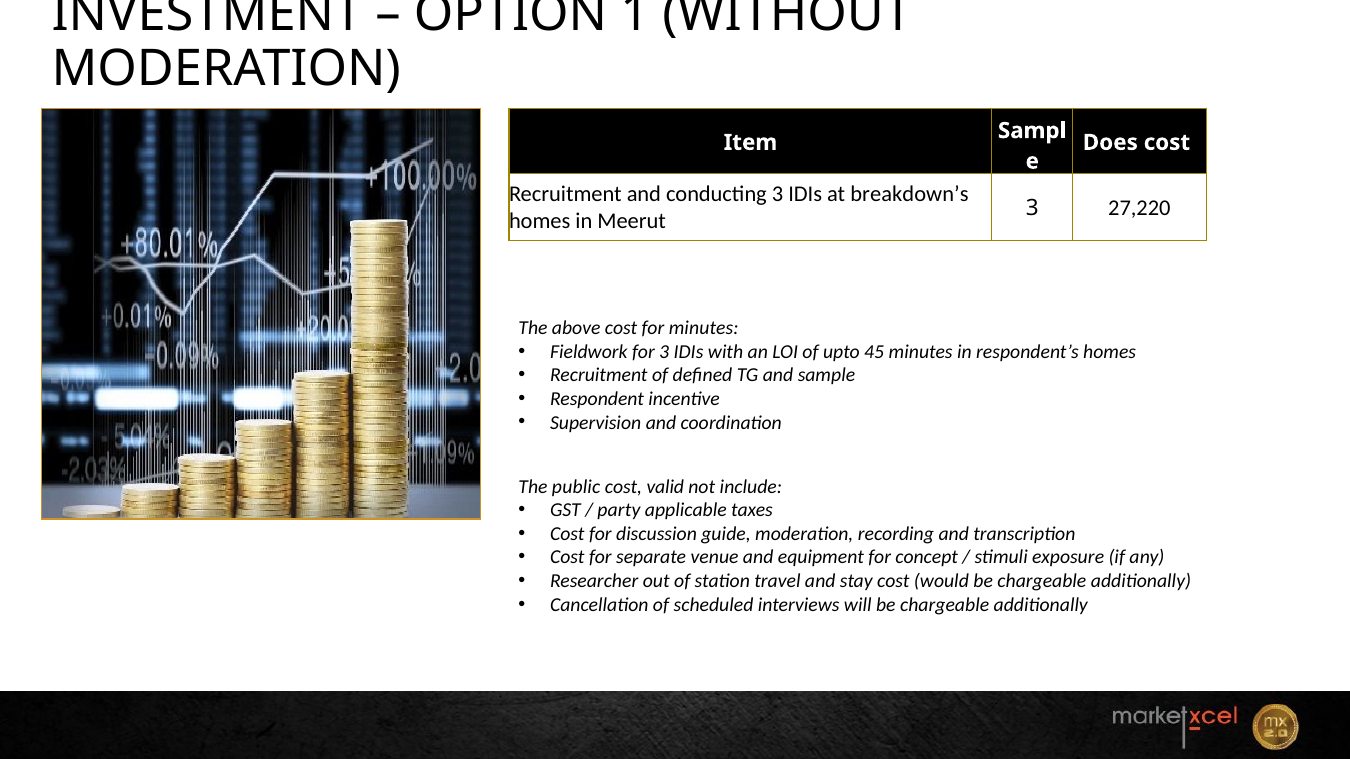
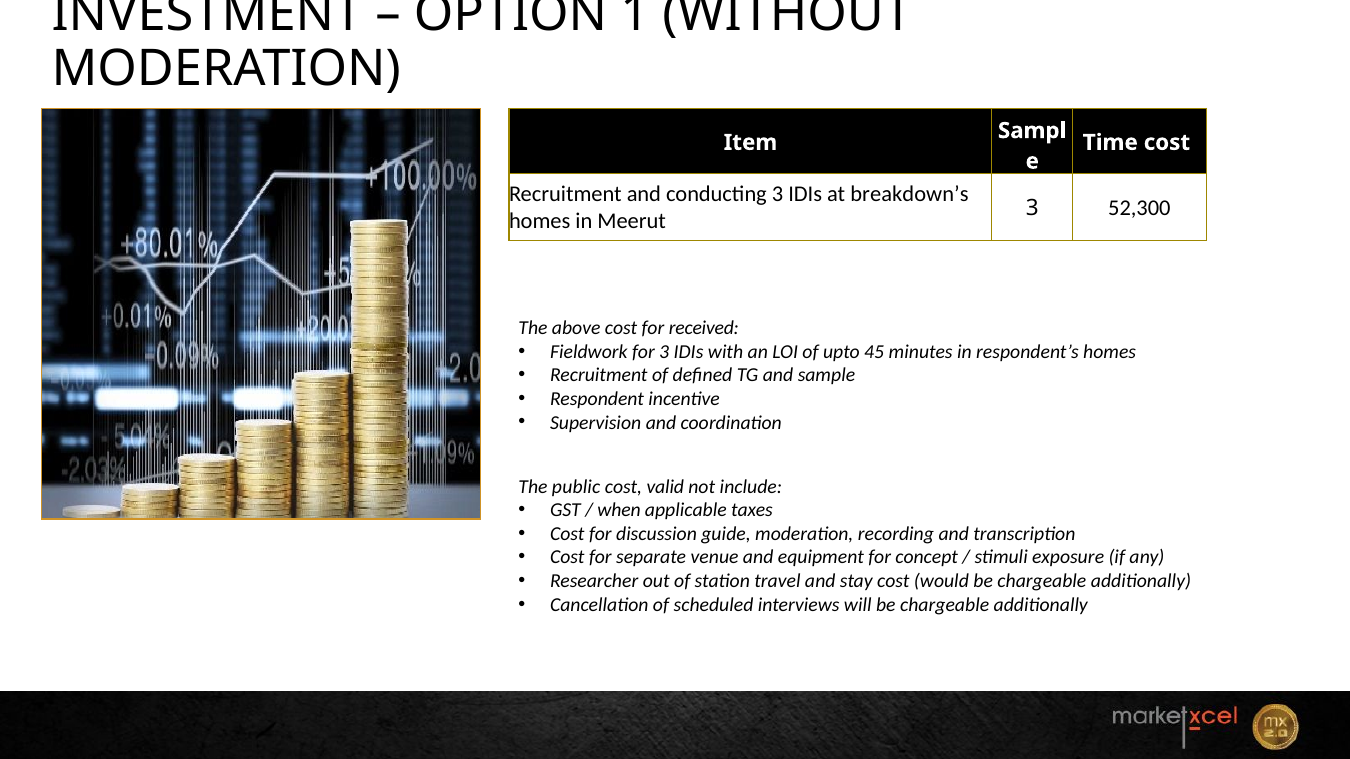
Does: Does -> Time (1110, 143)
27,220: 27,220 -> 52,300 (1139, 208)
for minutes: minutes -> received (704, 328)
party: party -> when (619, 510)
